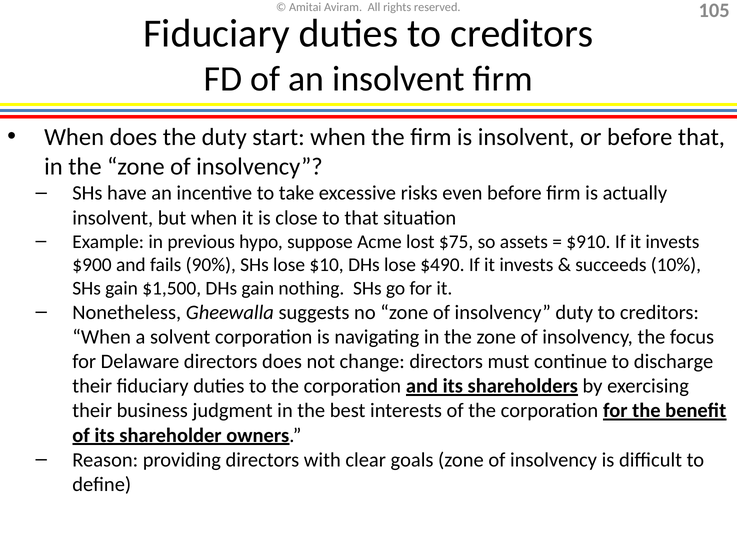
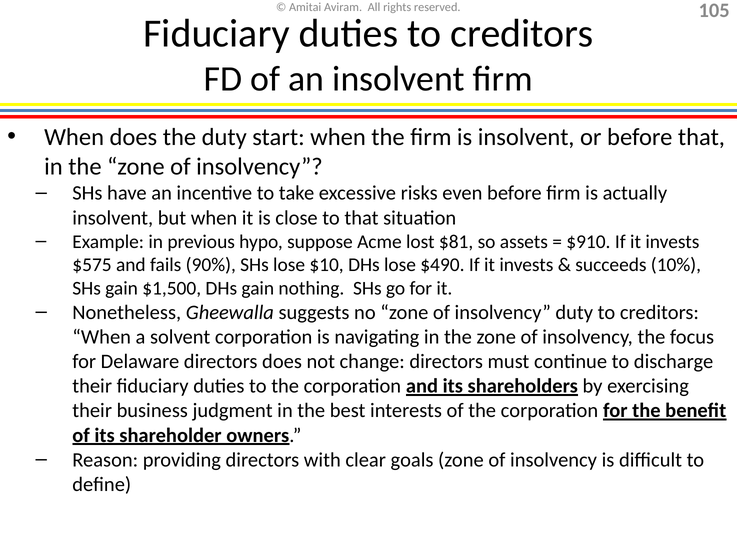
$75: $75 -> $81 (456, 242)
$900: $900 -> $575 (92, 265)
